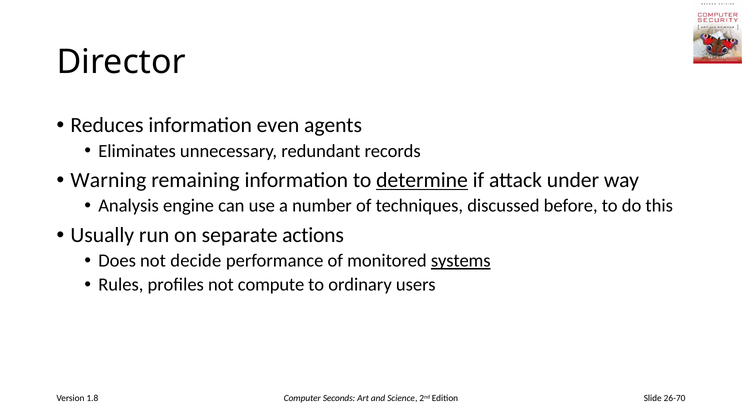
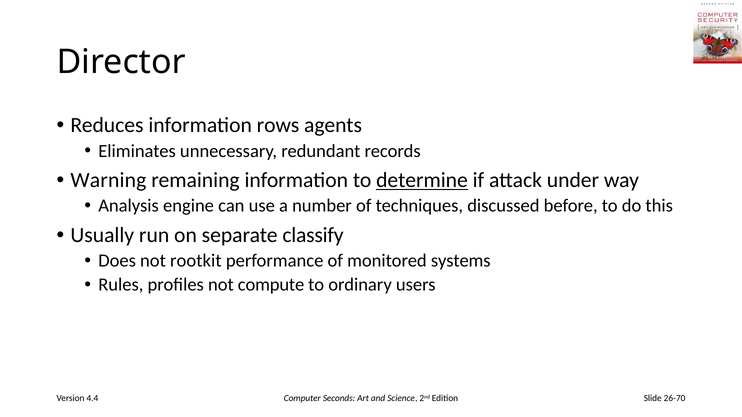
even: even -> rows (278, 125)
actions: actions -> classify (313, 235)
decide: decide -> rootkit (196, 261)
systems underline: present -> none (461, 261)
1.8: 1.8 -> 4.4 (92, 399)
